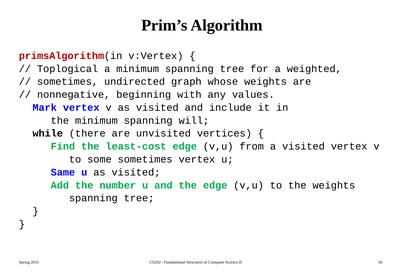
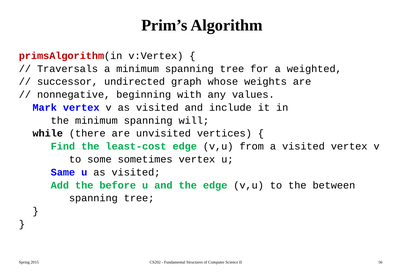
Toplogical: Toplogical -> Traversals (68, 69)
sometimes: sometimes -> successor (68, 82)
number: number -> before (118, 185)
the weights: weights -> between (334, 185)
